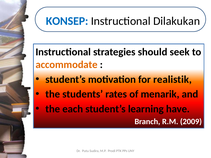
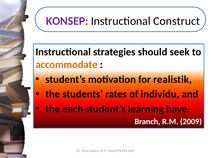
KONSEP colour: blue -> purple (67, 21)
Dilakukan: Dilakukan -> Construct (177, 21)
menarik: menarik -> individu (160, 94)
